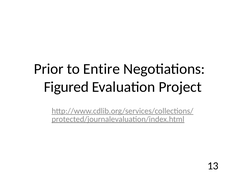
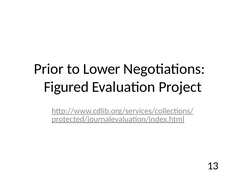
Entire: Entire -> Lower (102, 69)
